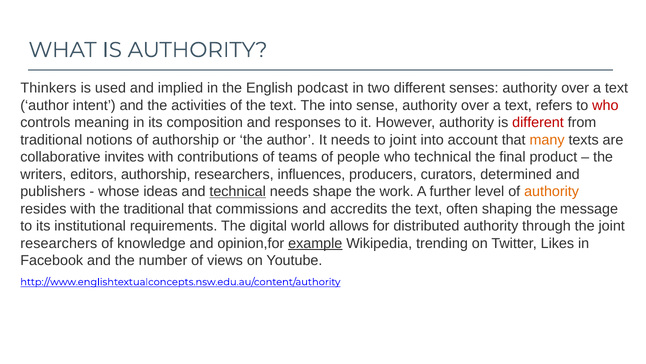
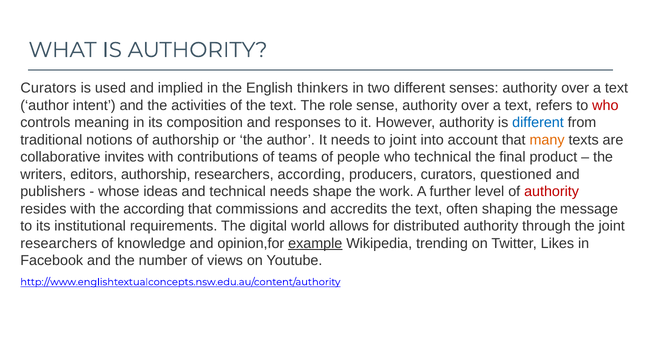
Thinkers: Thinkers -> Curators (48, 88)
podcast: podcast -> thinkers (323, 88)
The into: into -> role (341, 105)
different colour: red -> blue (538, 122)
researchers influences: influences -> according (311, 174)
determined: determined -> questioned (516, 174)
technical underline: present -> none (238, 191)
authority colour: orange -> red (552, 191)
the traditional: traditional -> according (154, 208)
